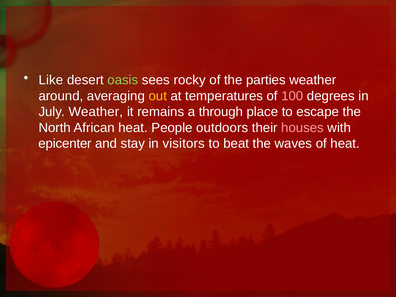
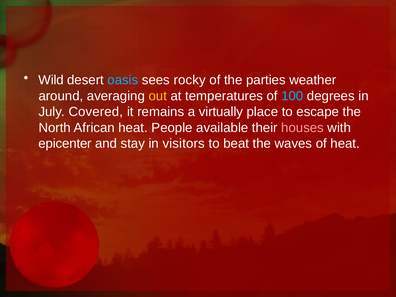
Like: Like -> Wild (51, 80)
oasis colour: light green -> light blue (123, 80)
100 colour: pink -> light blue (292, 96)
July Weather: Weather -> Covered (96, 112)
through: through -> virtually (221, 112)
outdoors: outdoors -> available (222, 128)
